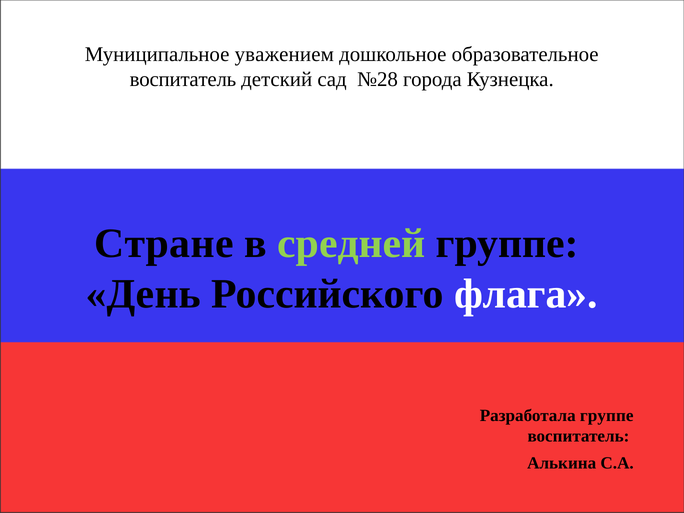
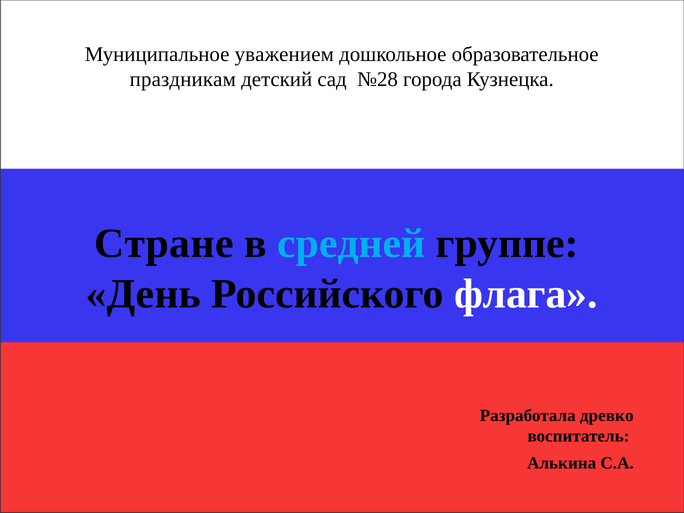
воспитатель: воспитатель -> праздникам (183, 79)
средней colour: light green -> light blue (351, 244)
Разработала группе: группе -> древко (607, 416)
